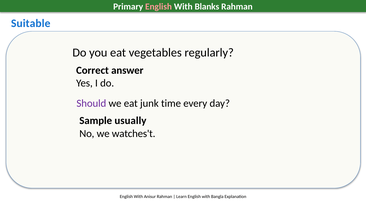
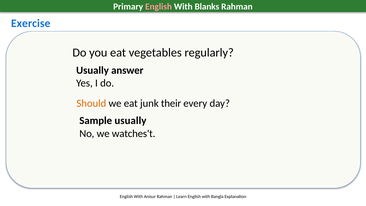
Suitable: Suitable -> Exercise (31, 23)
Correct: Correct -> Usually (92, 70)
Should colour: purple -> orange (91, 103)
time: time -> their (171, 103)
